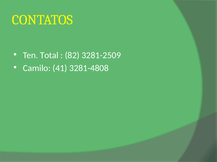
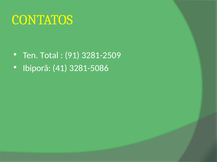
82: 82 -> 91 (72, 56)
Camilo: Camilo -> Ibiporã (37, 68)
3281-4808: 3281-4808 -> 3281-5086 (89, 68)
